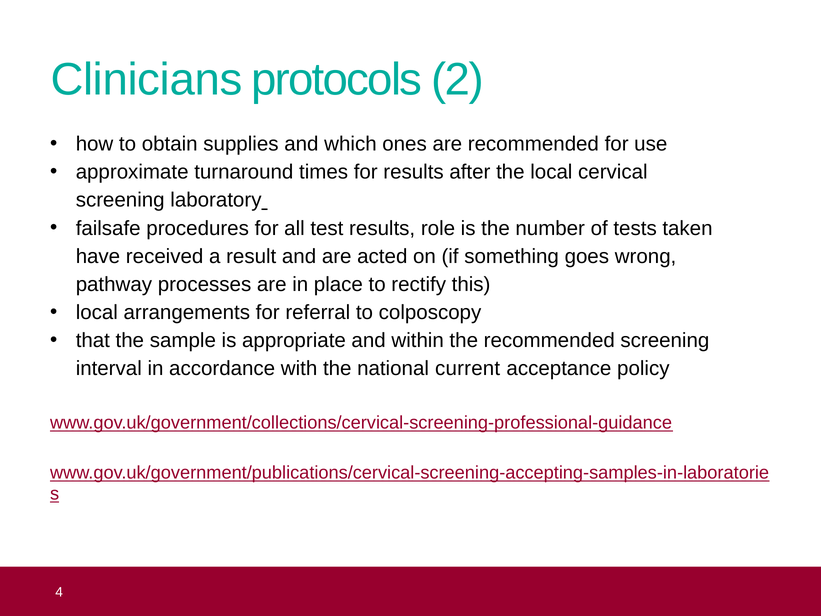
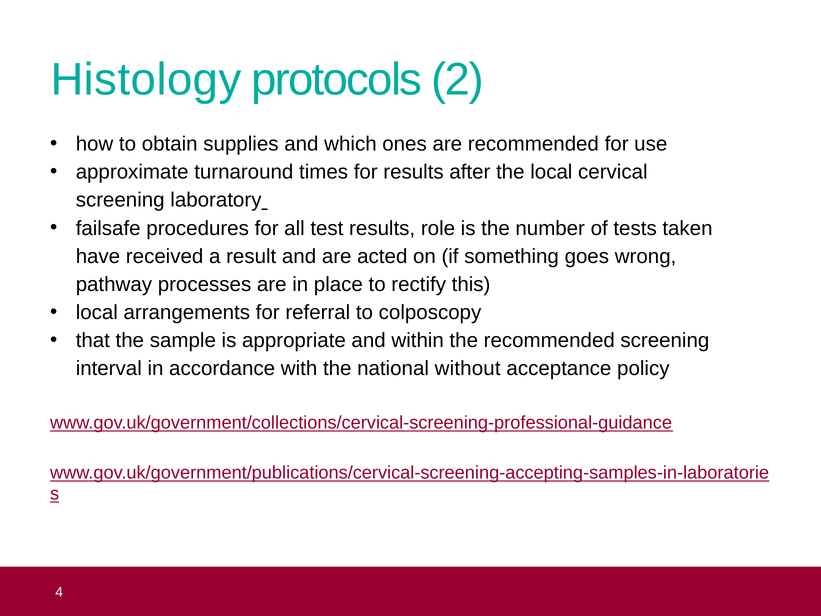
Clinicians: Clinicians -> Histology (146, 80)
current: current -> without (468, 368)
